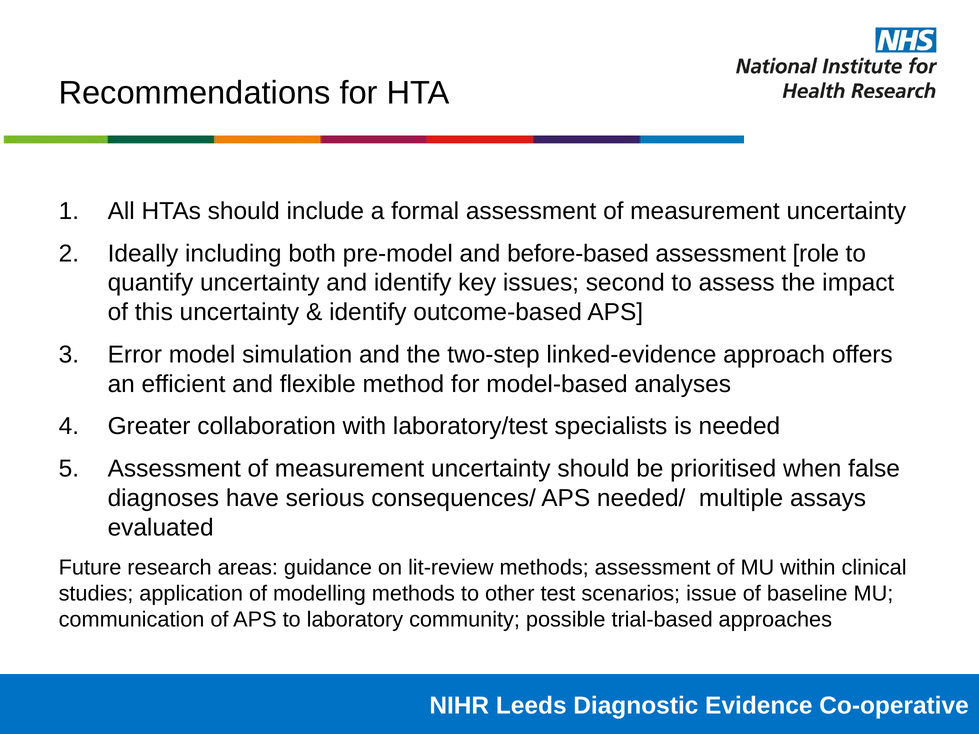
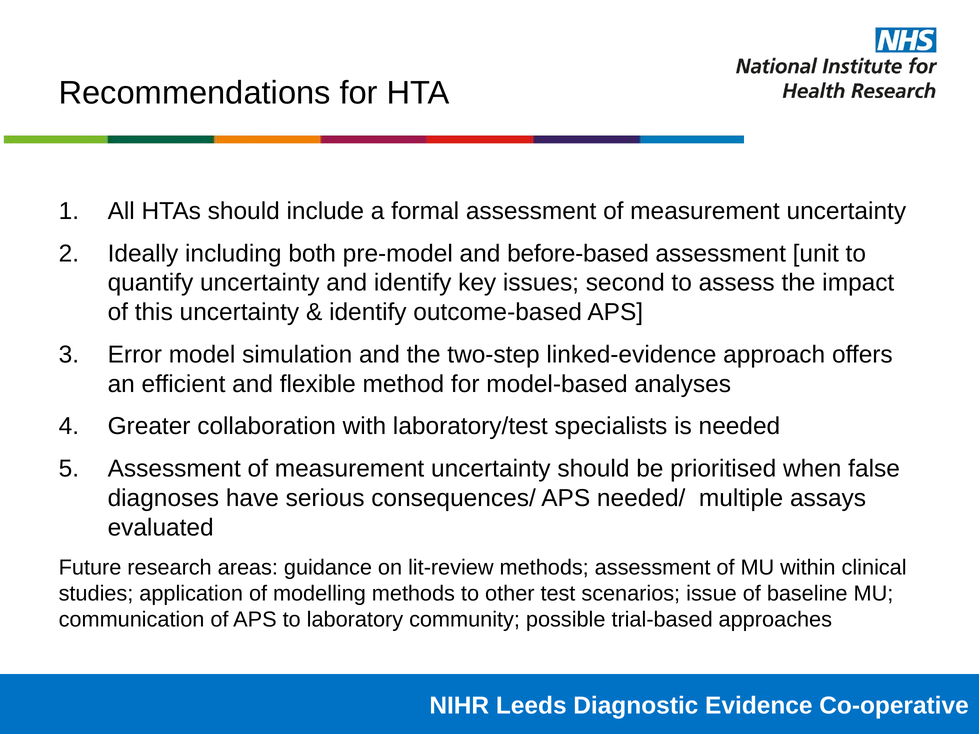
role: role -> unit (816, 254)
